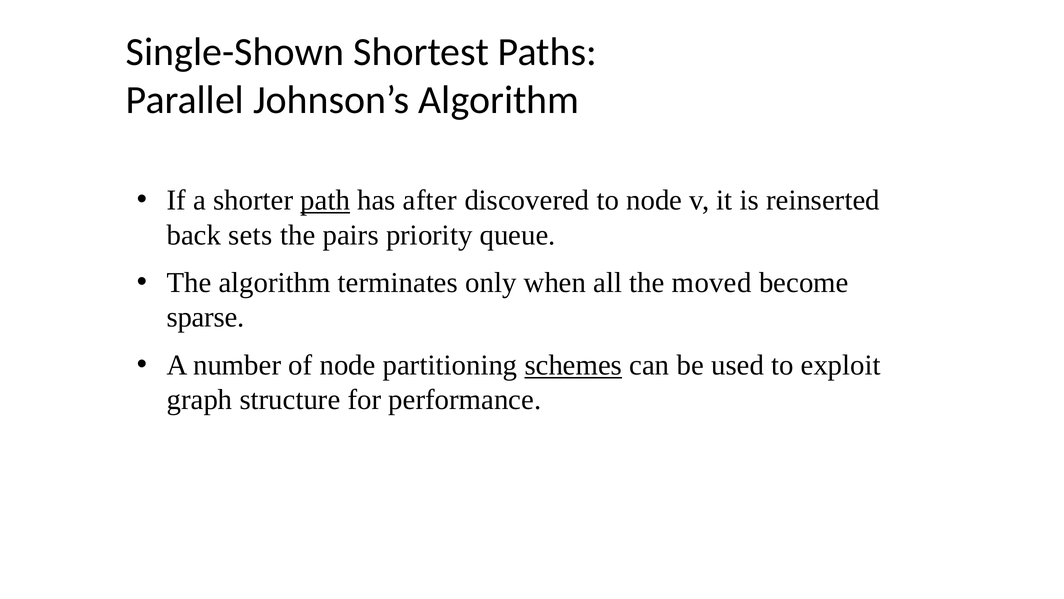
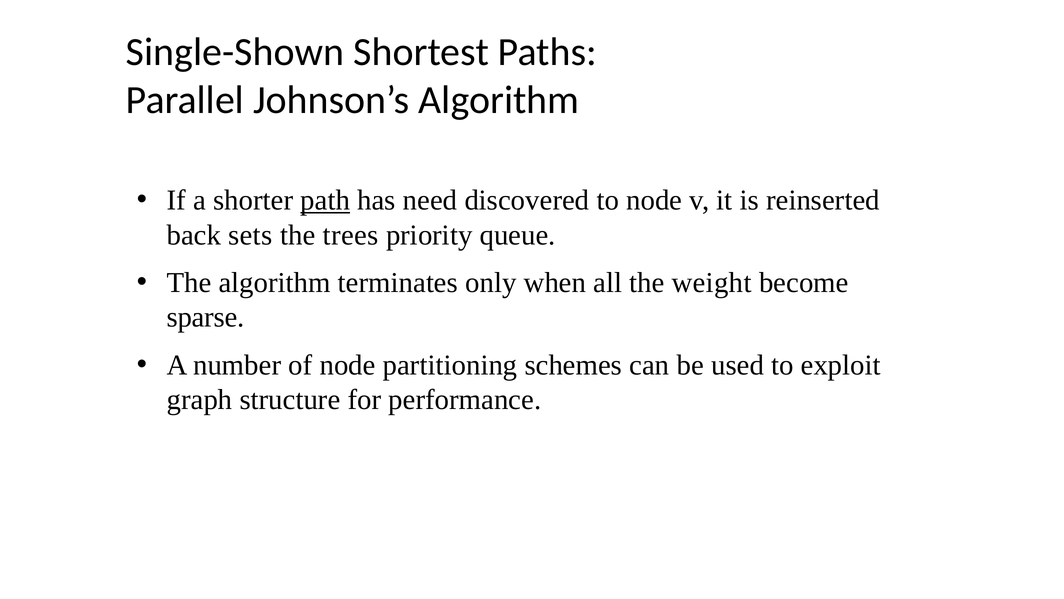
after: after -> need (430, 200)
pairs: pairs -> trees (351, 235)
moved: moved -> weight (712, 283)
schemes underline: present -> none (573, 365)
